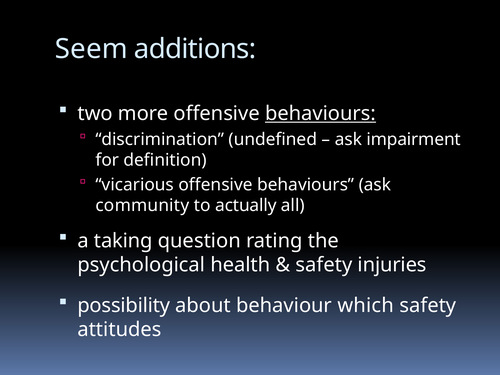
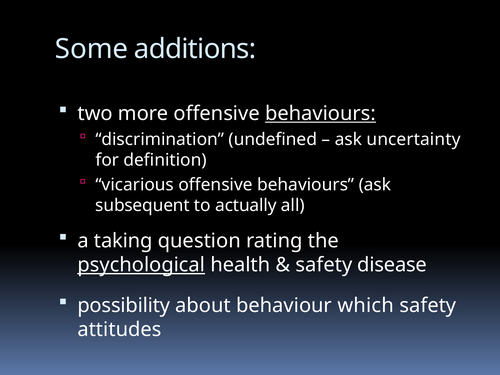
Seem: Seem -> Some (92, 49)
impairment: impairment -> uncertainty (414, 139)
community: community -> subsequent (143, 205)
psychological underline: none -> present (141, 265)
injuries: injuries -> disease (392, 265)
